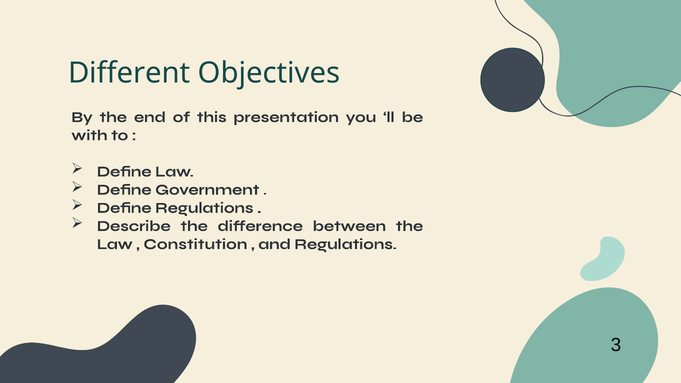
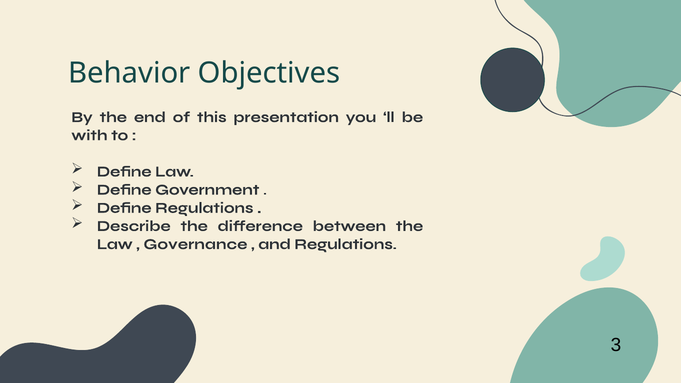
Different: Different -> Behavior (129, 73)
Constitution: Constitution -> Governance (195, 244)
